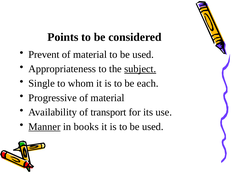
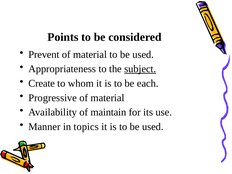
Single: Single -> Create (42, 83)
transport: transport -> maintain (108, 112)
Manner underline: present -> none (44, 127)
books: books -> topics (86, 127)
